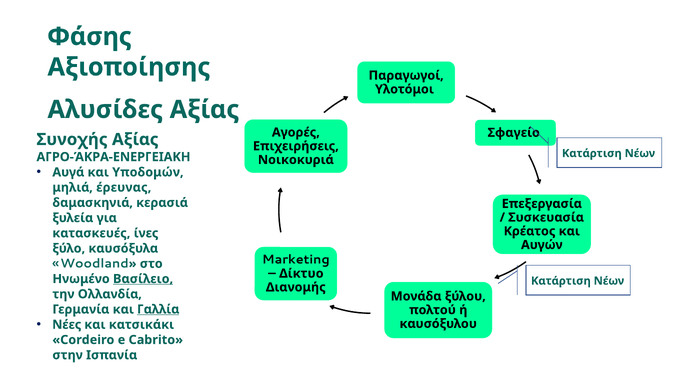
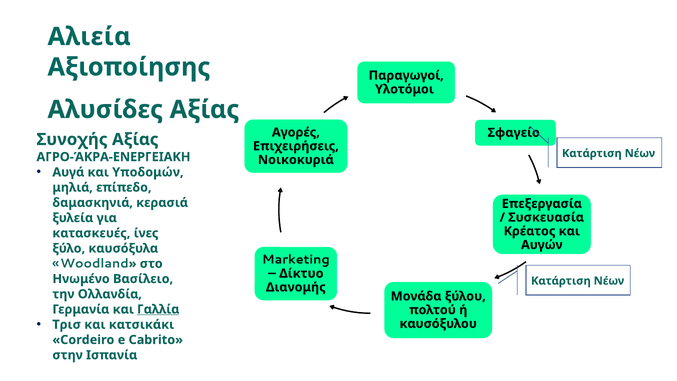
Φάσης: Φάσης -> Αλιεία (89, 37)
έρευνας: έρευνας -> επίπεδο (124, 187)
Βασίλειο underline: present -> none (143, 279)
Νέες: Νέες -> Τρισ (67, 324)
